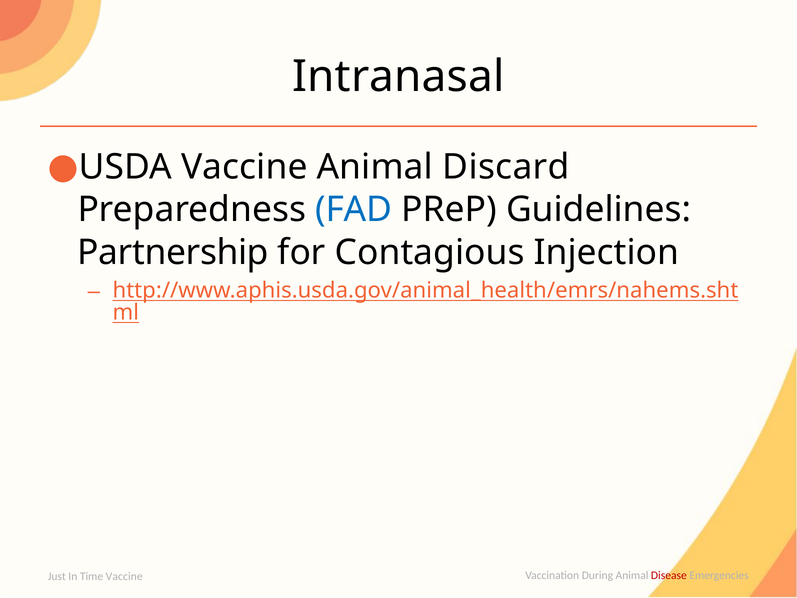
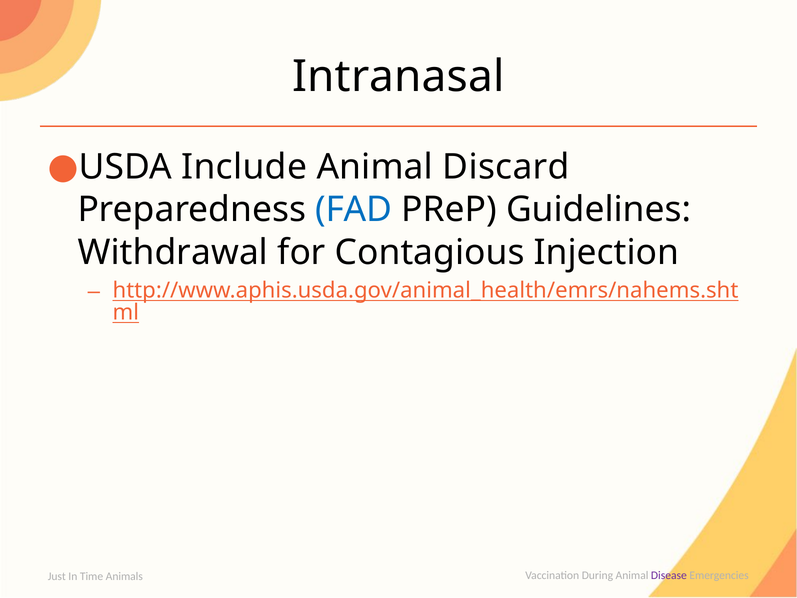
USDA Vaccine: Vaccine -> Include (244, 167)
Partnership: Partnership -> Withdrawal (173, 252)
Time Vaccine: Vaccine -> Animals (124, 576)
Disease colour: red -> purple (669, 575)
